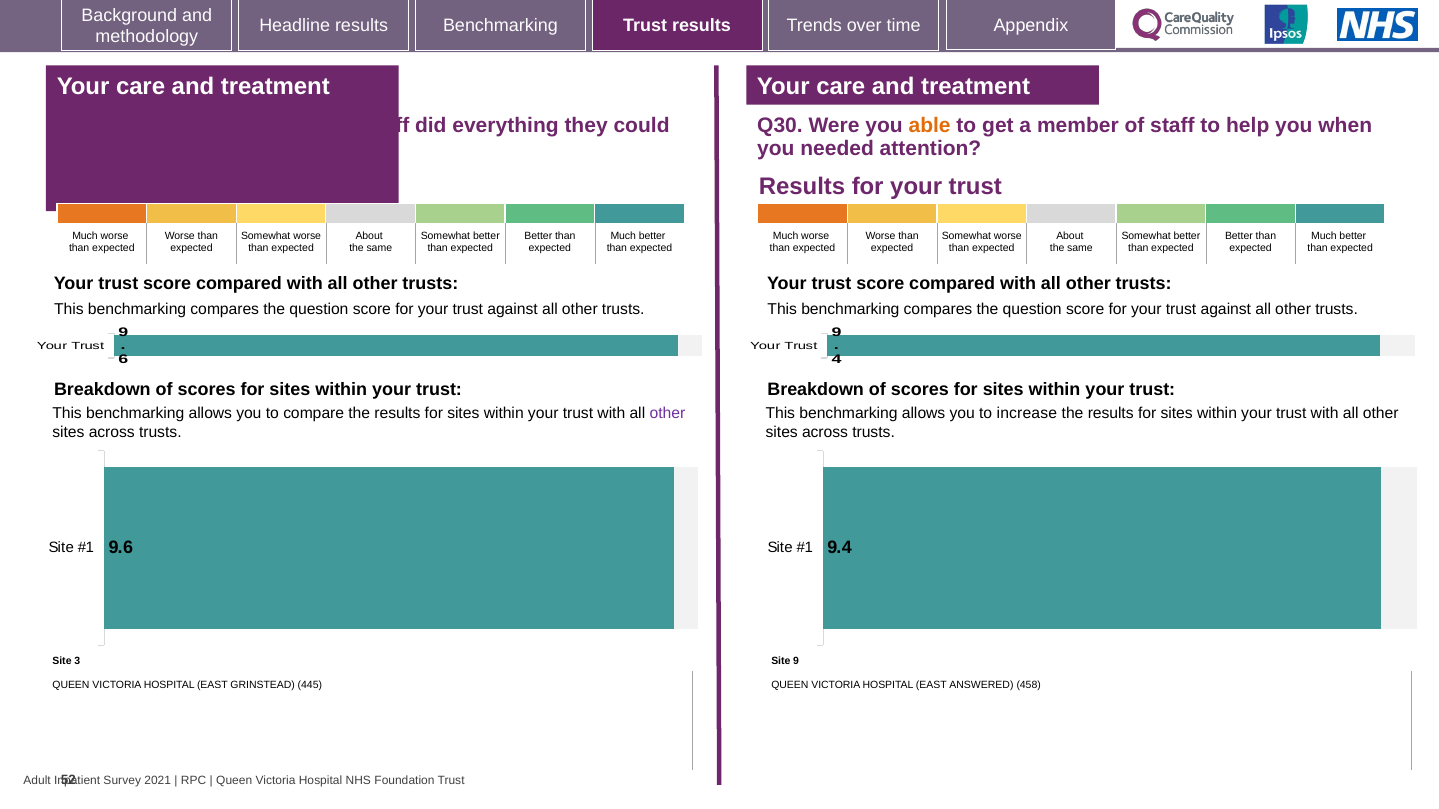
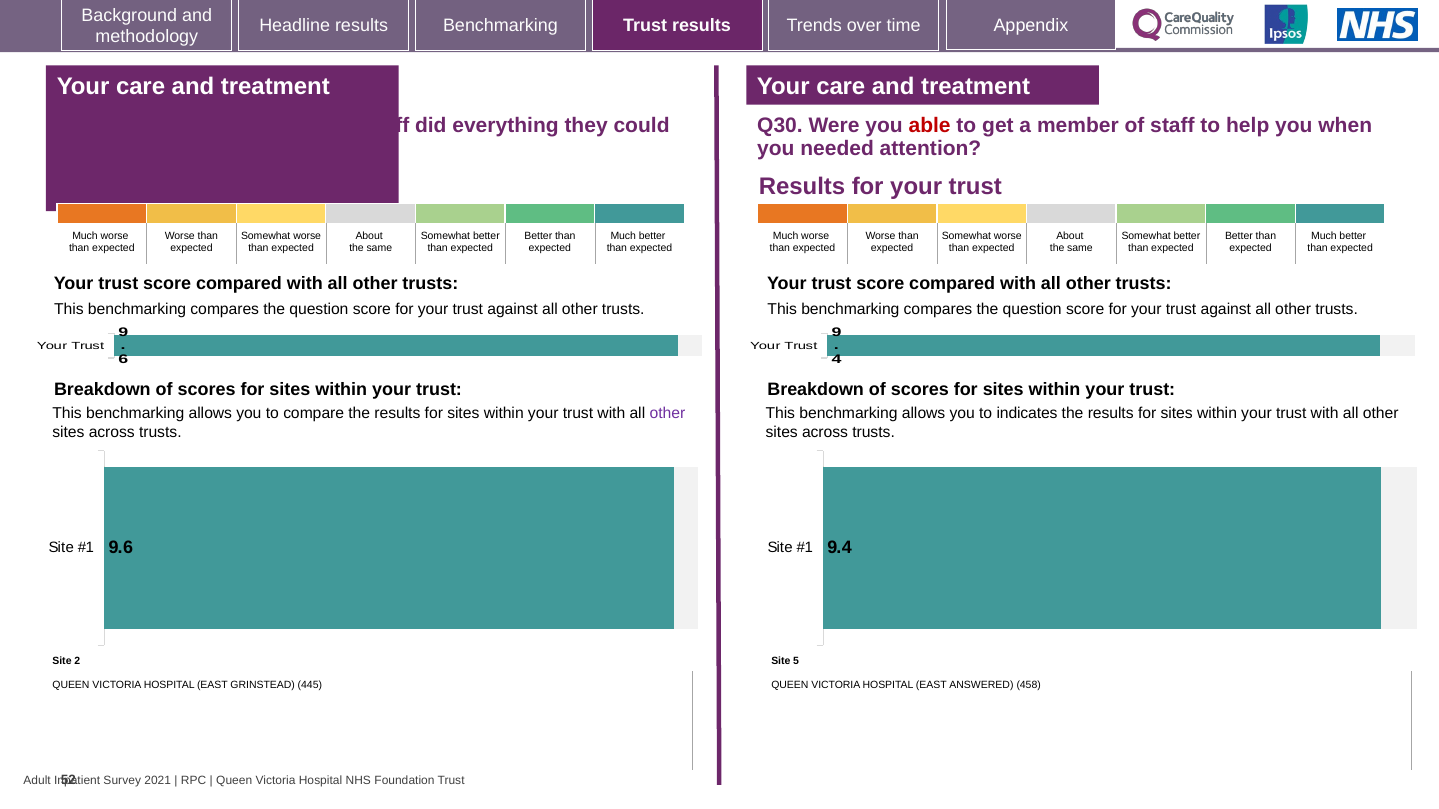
able colour: orange -> red (930, 126)
increase: increase -> indicates (1027, 414)
3: 3 -> 2 (77, 662)
Site 9: 9 -> 5 (796, 662)
